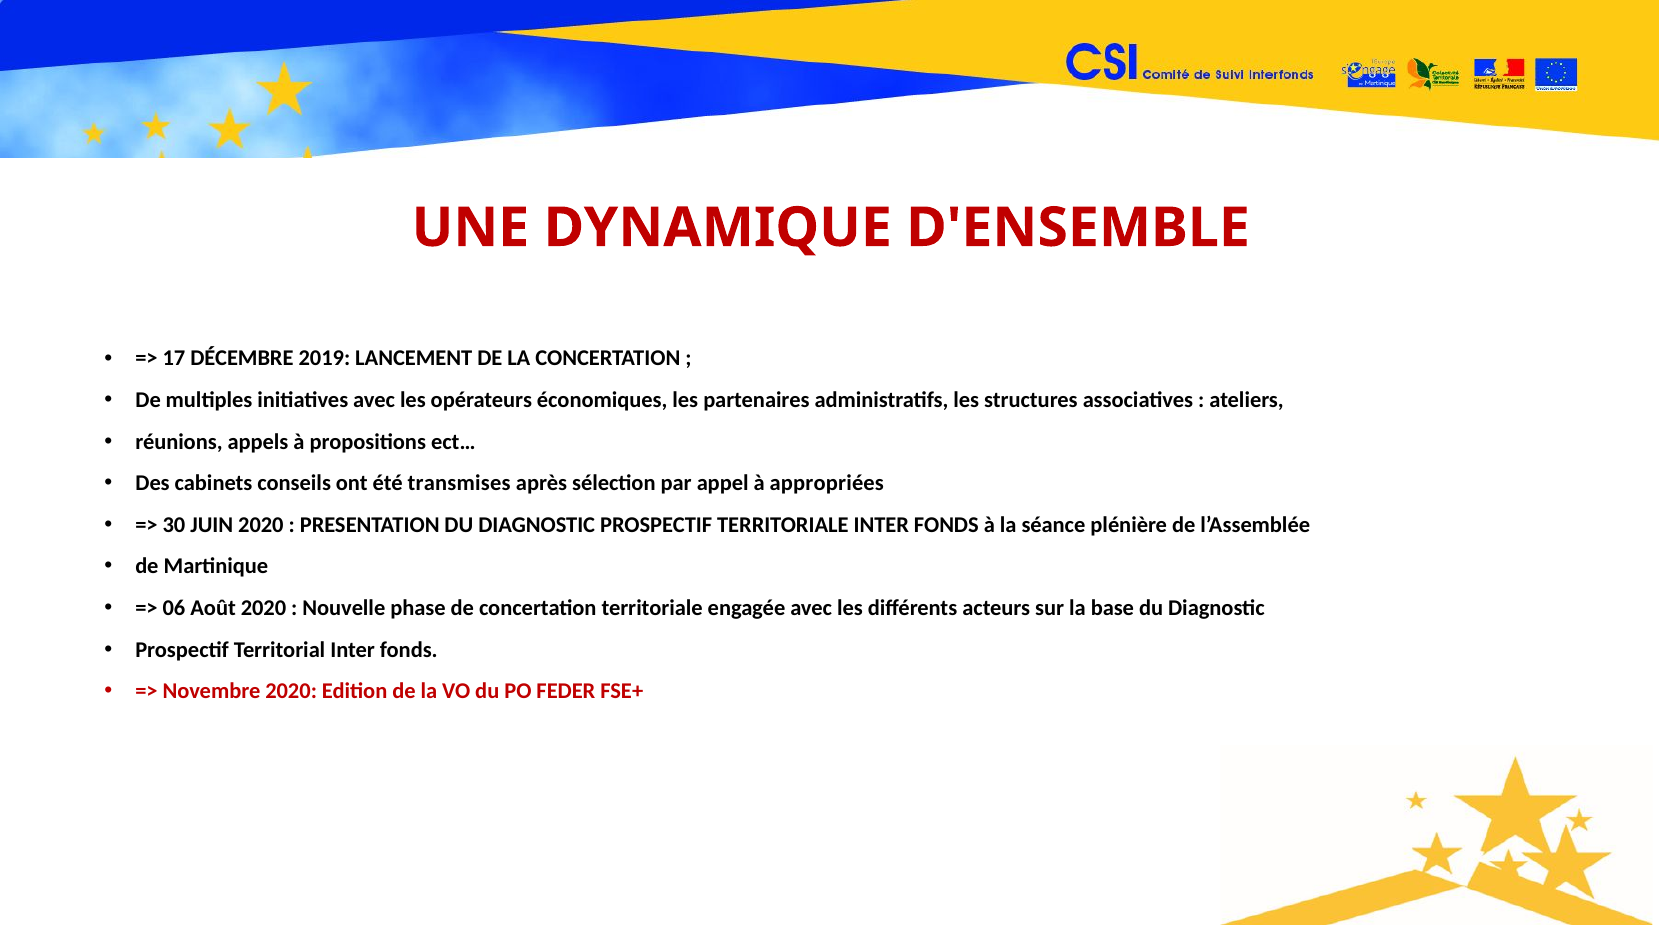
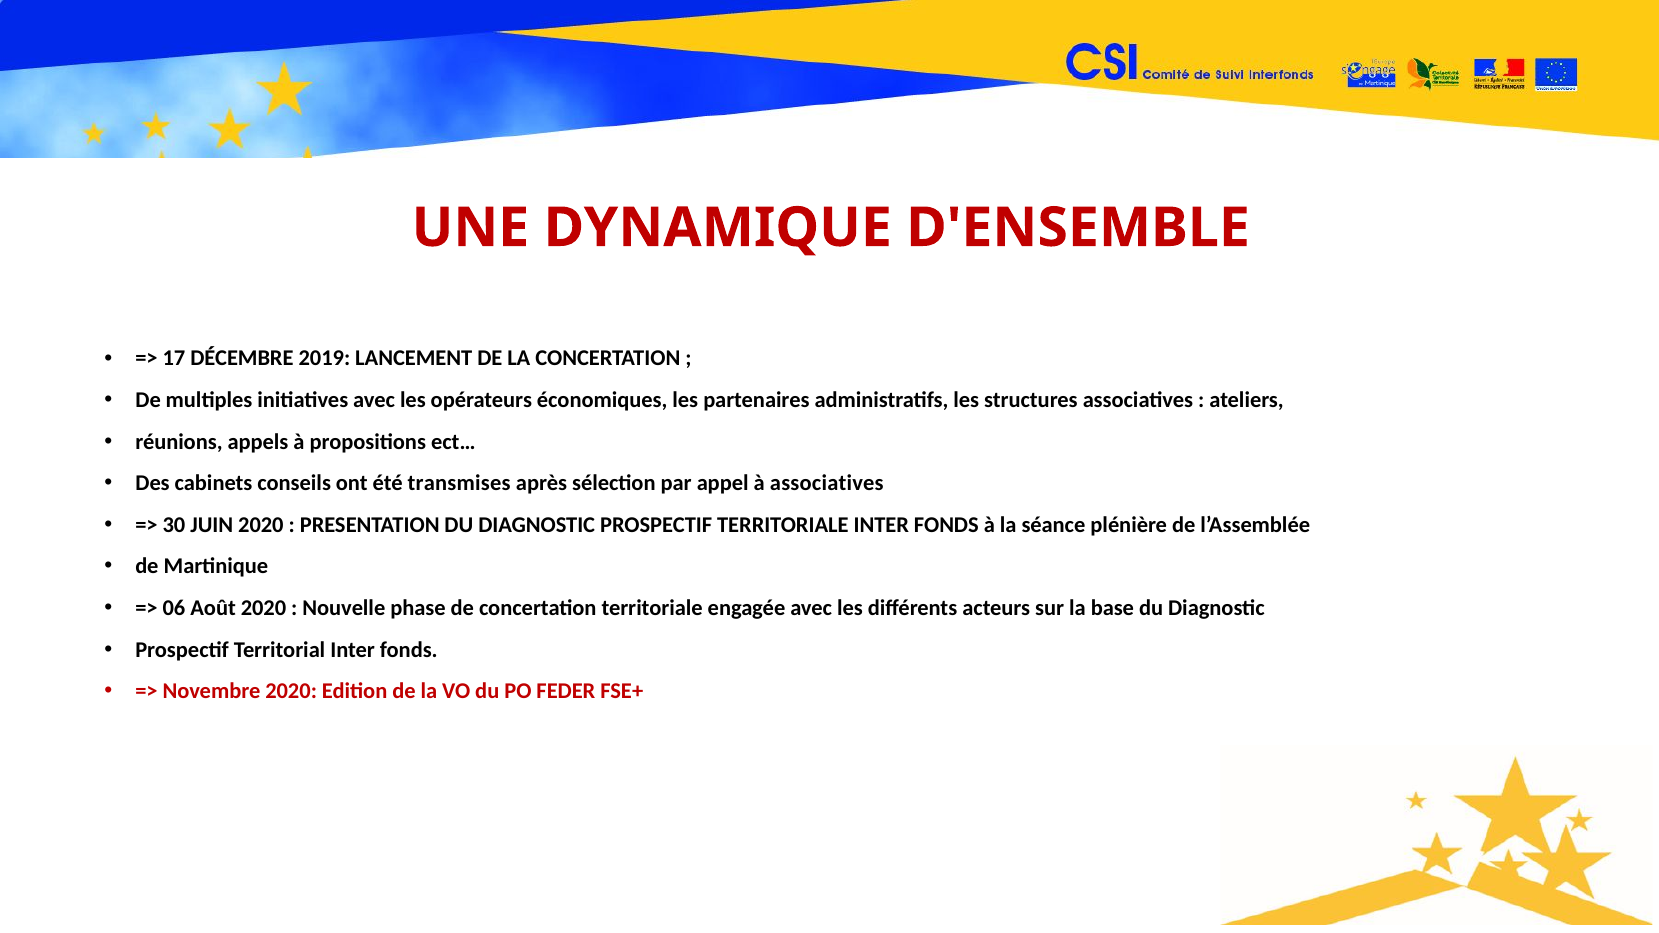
à appropriées: appropriées -> associatives (827, 483)
